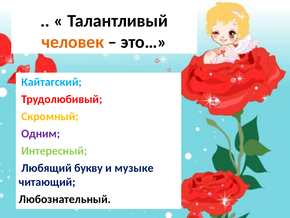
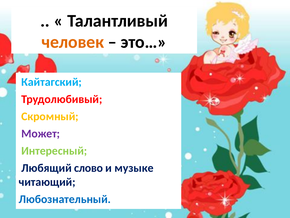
Одним: Одним -> Может (41, 133)
букву: букву -> слово (89, 168)
Любознательный colour: black -> blue (65, 199)
